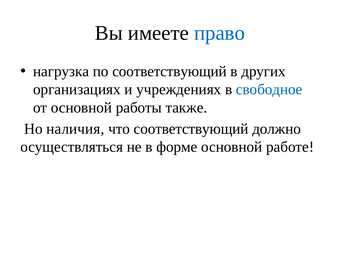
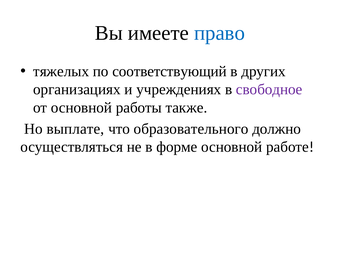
нагрузка: нагрузка -> тяжелых (61, 71)
свободное colour: blue -> purple (269, 89)
наличия: наличия -> выплате (75, 129)
что соответствующий: соответствующий -> образовательного (191, 129)
